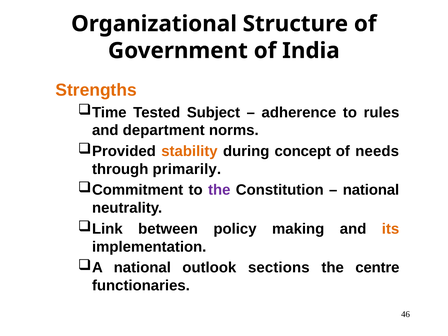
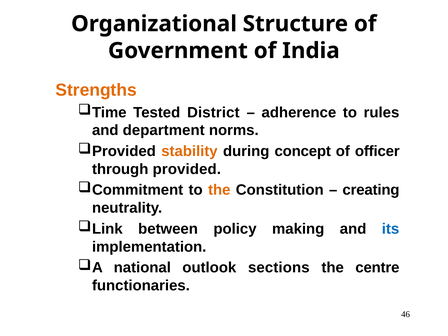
Subject: Subject -> District (213, 112)
needs: needs -> officer (377, 151)
primarily: primarily -> provided (187, 169)
the colour: purple -> orange (219, 190)
national: national -> creating (371, 190)
its colour: orange -> blue (391, 229)
